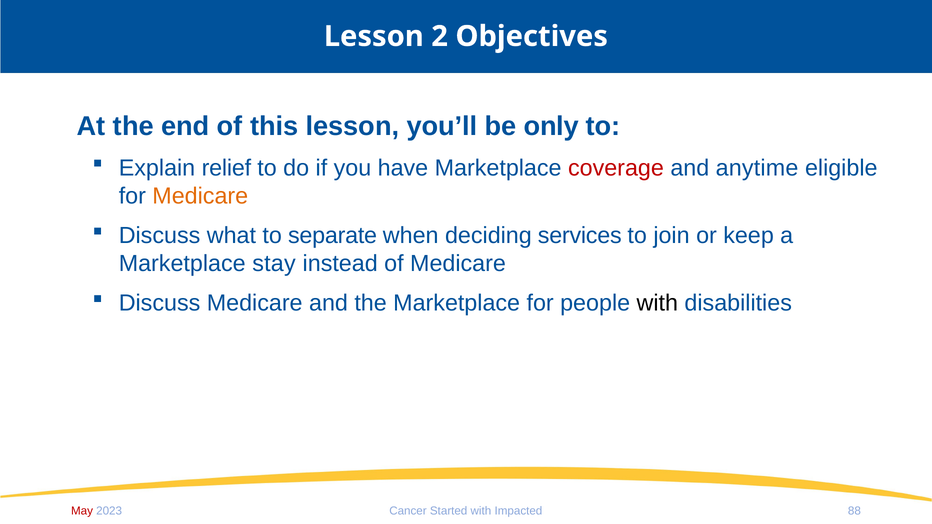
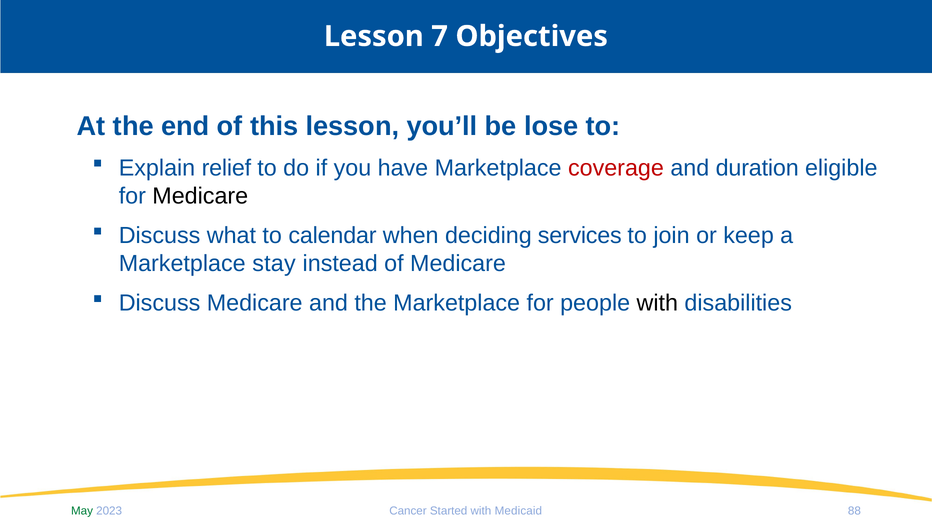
2: 2 -> 7 (440, 36)
only: only -> lose (551, 127)
anytime: anytime -> duration (757, 168)
Medicare colour: orange -> black (200, 196)
separate: separate -> calendar (333, 236)
May colour: red -> green (82, 511)
Impacted: Impacted -> Medicaid (518, 511)
